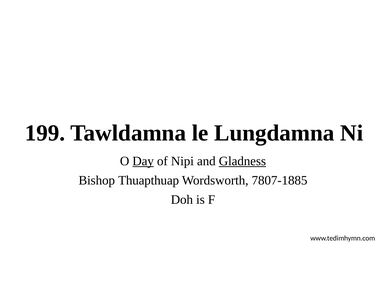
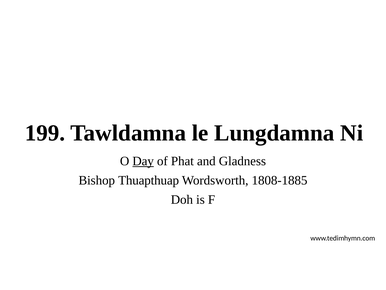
Nipi: Nipi -> Phat (182, 161)
Gladness underline: present -> none (242, 161)
7807-1885: 7807-1885 -> 1808-1885 (280, 180)
